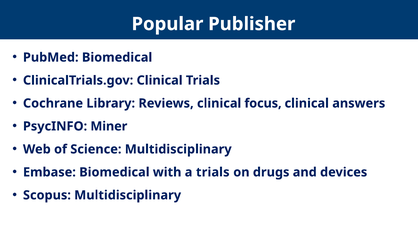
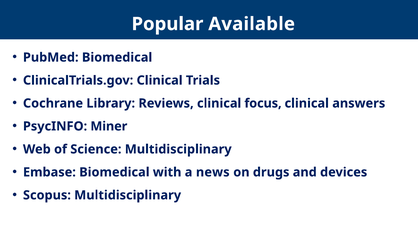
Publisher: Publisher -> Available (252, 24)
a trials: trials -> news (213, 172)
